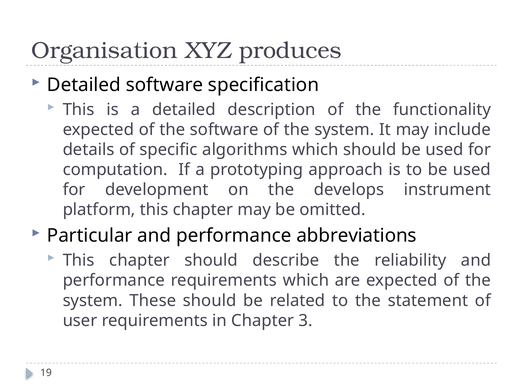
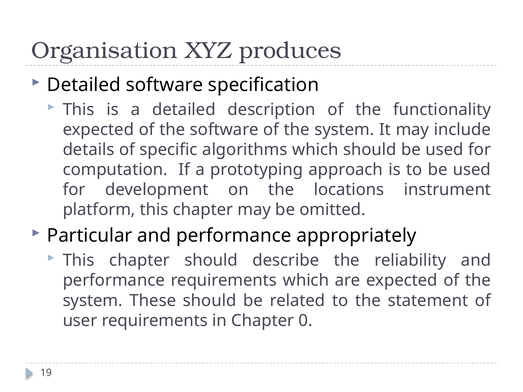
develops: develops -> locations (349, 190)
abbreviations: abbreviations -> appropriately (357, 236)
3: 3 -> 0 (306, 321)
